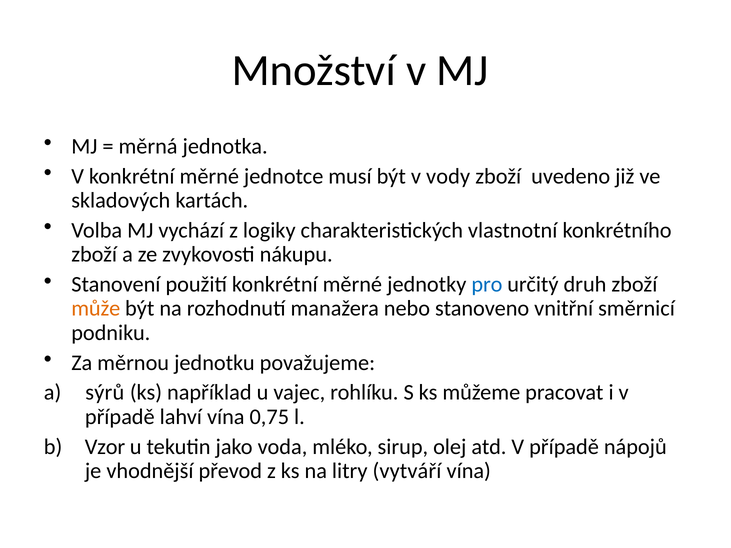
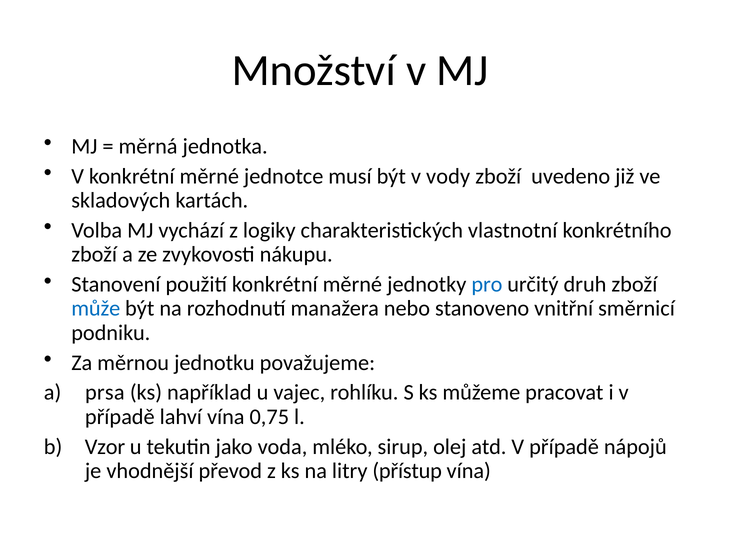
může colour: orange -> blue (96, 309)
sýrů: sýrů -> prsa (105, 393)
vytváří: vytváří -> přístup (407, 471)
